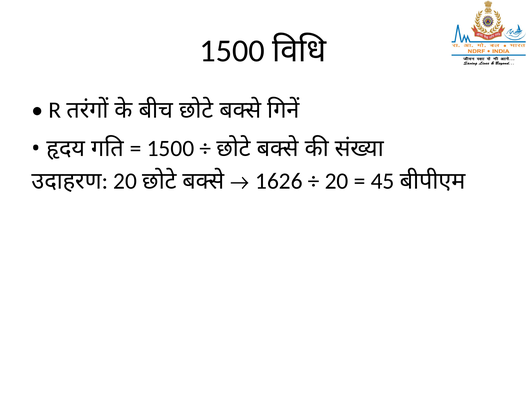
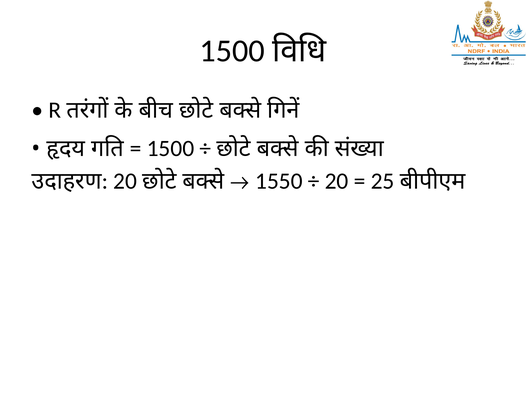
1626: 1626 -> 1550 (279, 181)
45: 45 -> 25 (383, 181)
